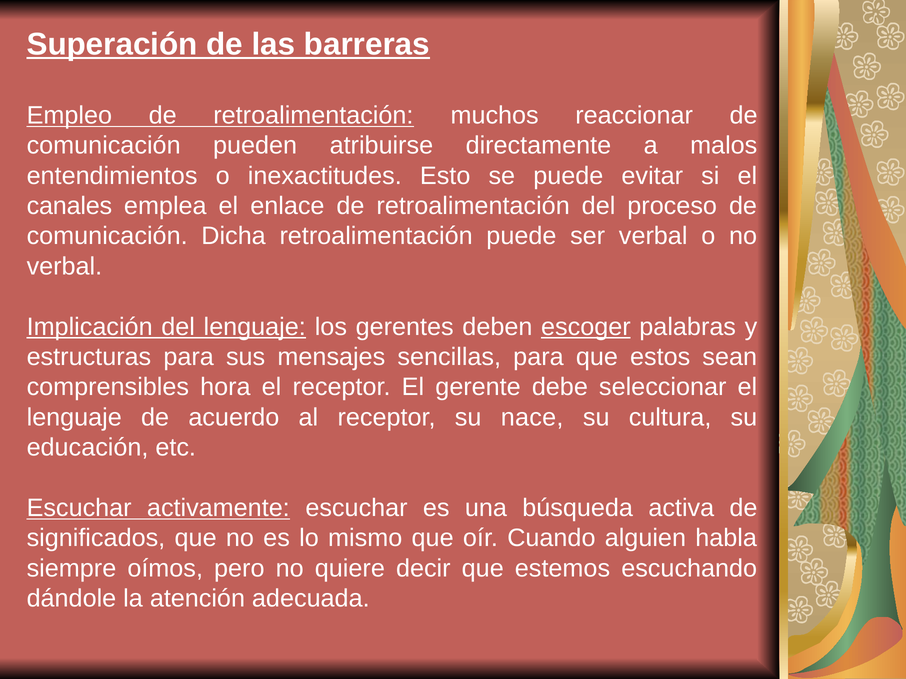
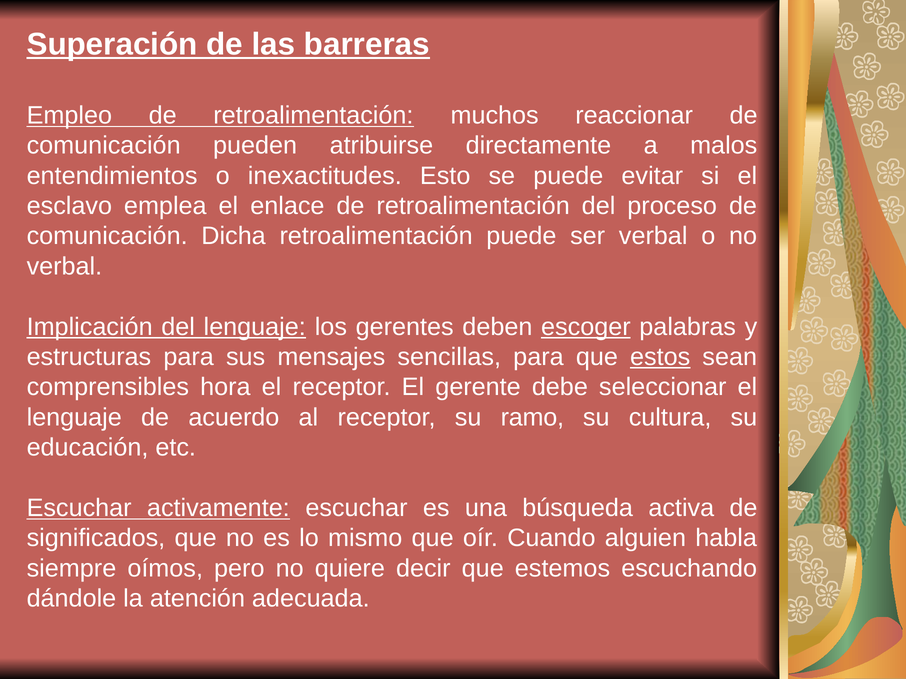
canales: canales -> esclavo (69, 206)
estos underline: none -> present (660, 357)
nace: nace -> ramo (532, 418)
